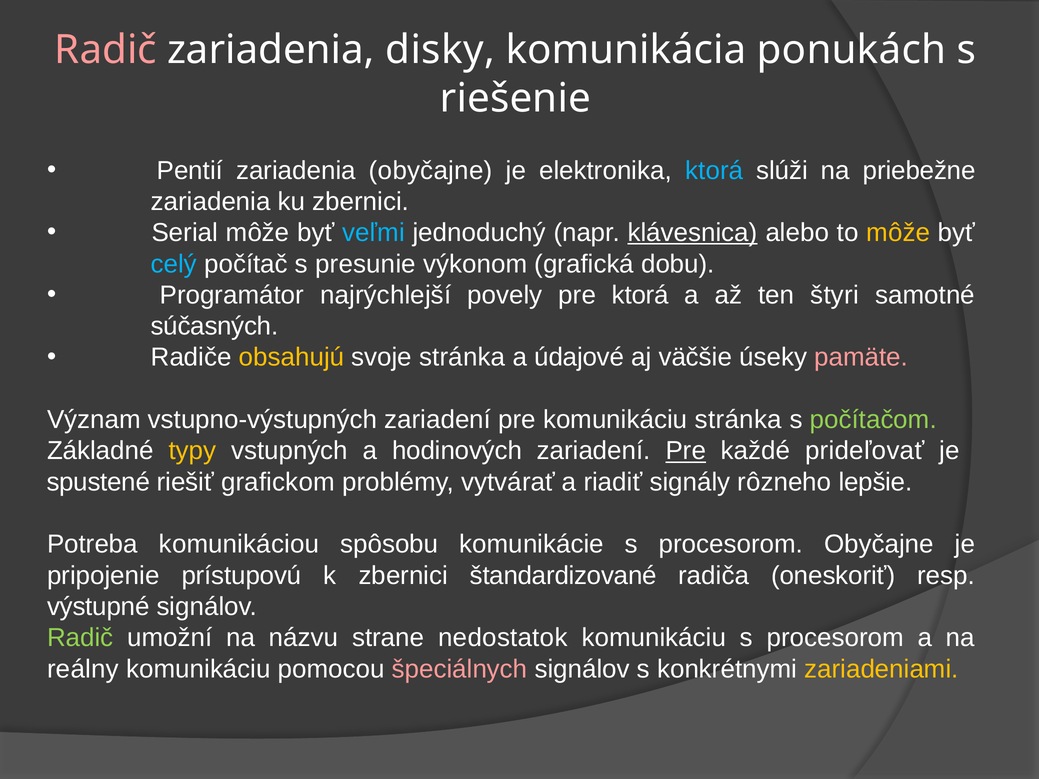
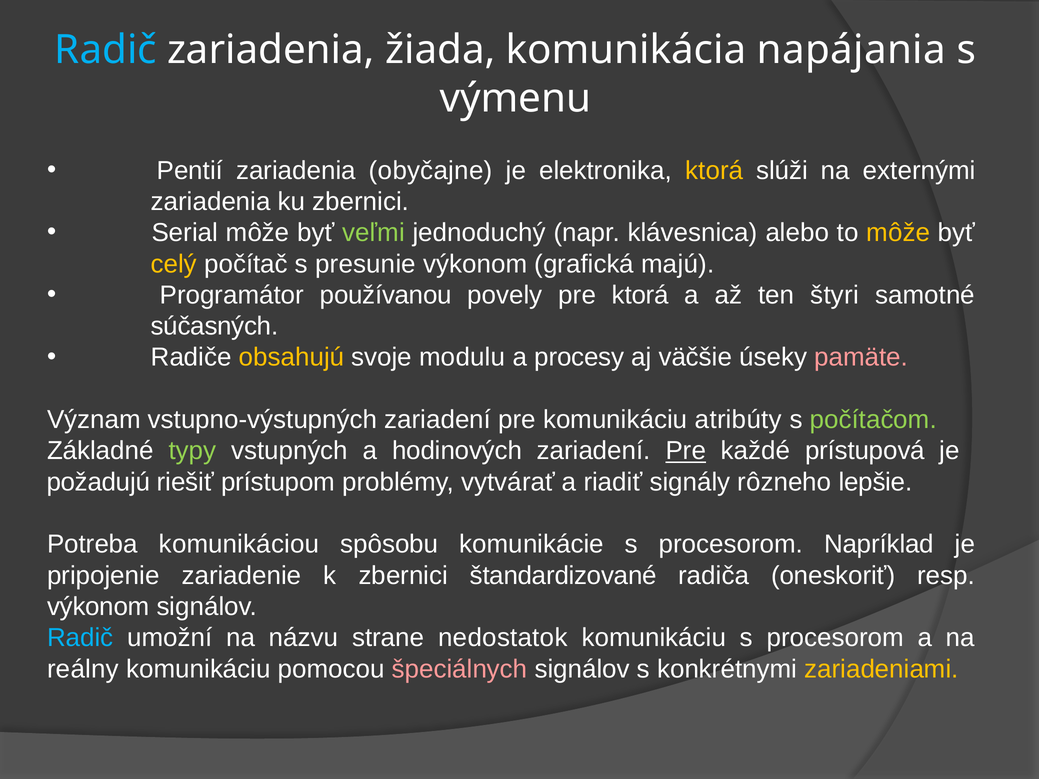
Radič colour: pink -> light blue (106, 50)
disky: disky -> žiada (440, 50)
ponukách: ponukách -> napájania (851, 50)
riešenie: riešenie -> výmenu (515, 98)
ktorá colour: light blue -> yellow (714, 171)
priebežne: priebežne -> externými (919, 171)
veľmi colour: light blue -> light green (374, 233)
klávesnica underline: present -> none (693, 233)
celý colour: light blue -> yellow (174, 264)
dobu: dobu -> majú (678, 264)
najrýchlejší: najrýchlejší -> používanou (386, 295)
svoje stránka: stránka -> modulu (462, 358)
údajové: údajové -> procesy (579, 358)
komunikáciu stránka: stránka -> atribúty (738, 420)
typy colour: yellow -> light green (192, 451)
prideľovať: prideľovať -> prístupová (865, 451)
spustené: spustené -> požadujú (98, 482)
grafickom: grafickom -> prístupom (278, 482)
procesorom Obyčajne: Obyčajne -> Napríklad (879, 545)
prístupovú: prístupovú -> zariadenie (241, 576)
výstupné: výstupné -> výkonom (98, 607)
Radič colour: light green -> light blue (80, 638)
